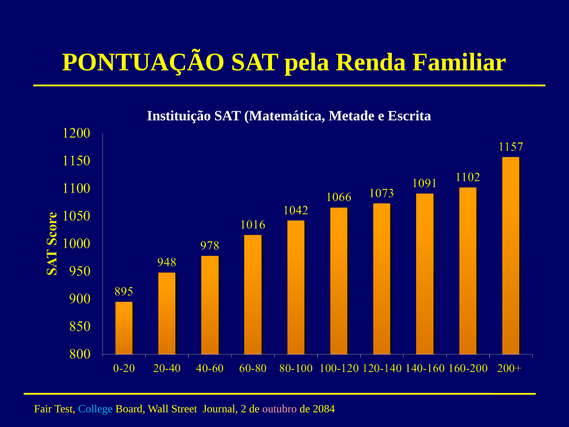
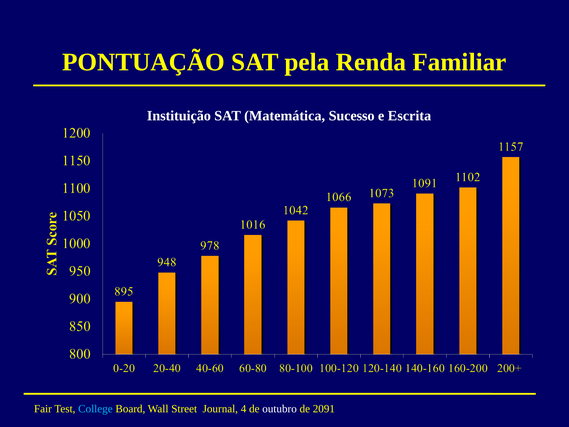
Metade: Metade -> Sucesso (352, 116)
2: 2 -> 4 (244, 409)
outubro colour: pink -> white (280, 409)
2084: 2084 -> 2091 (324, 409)
